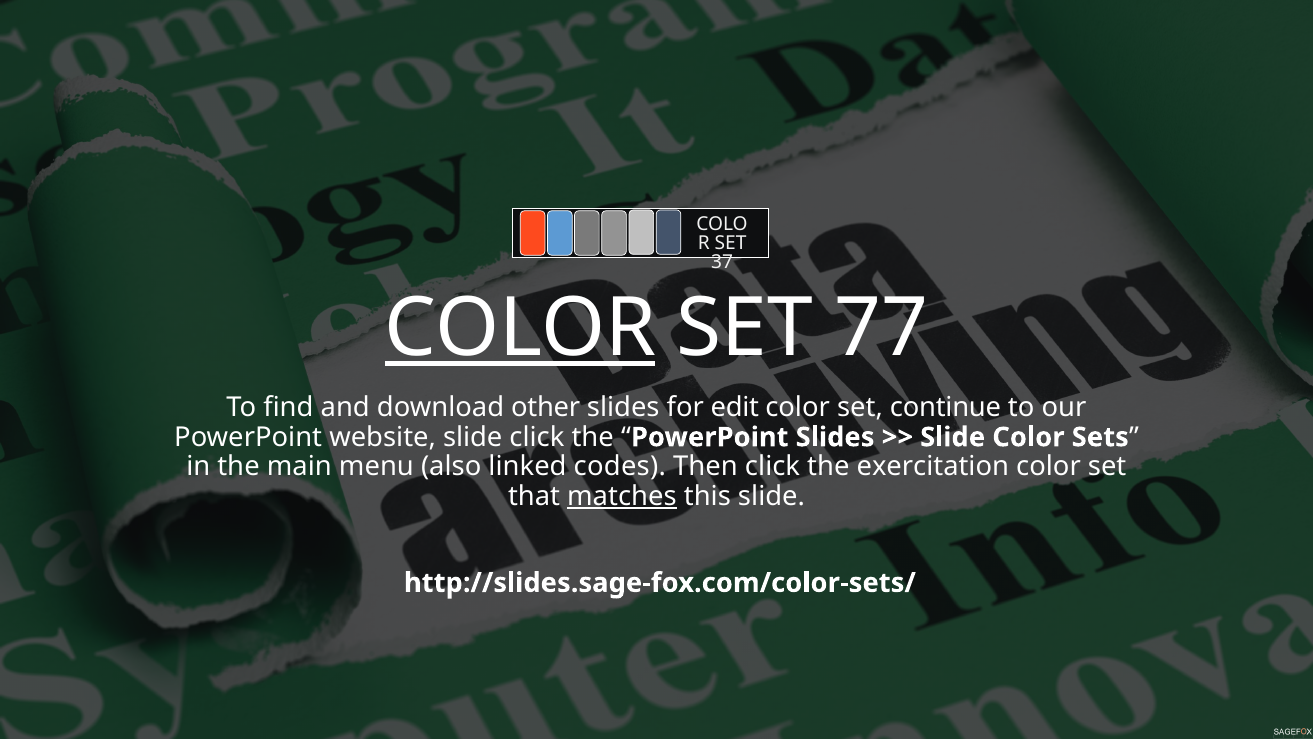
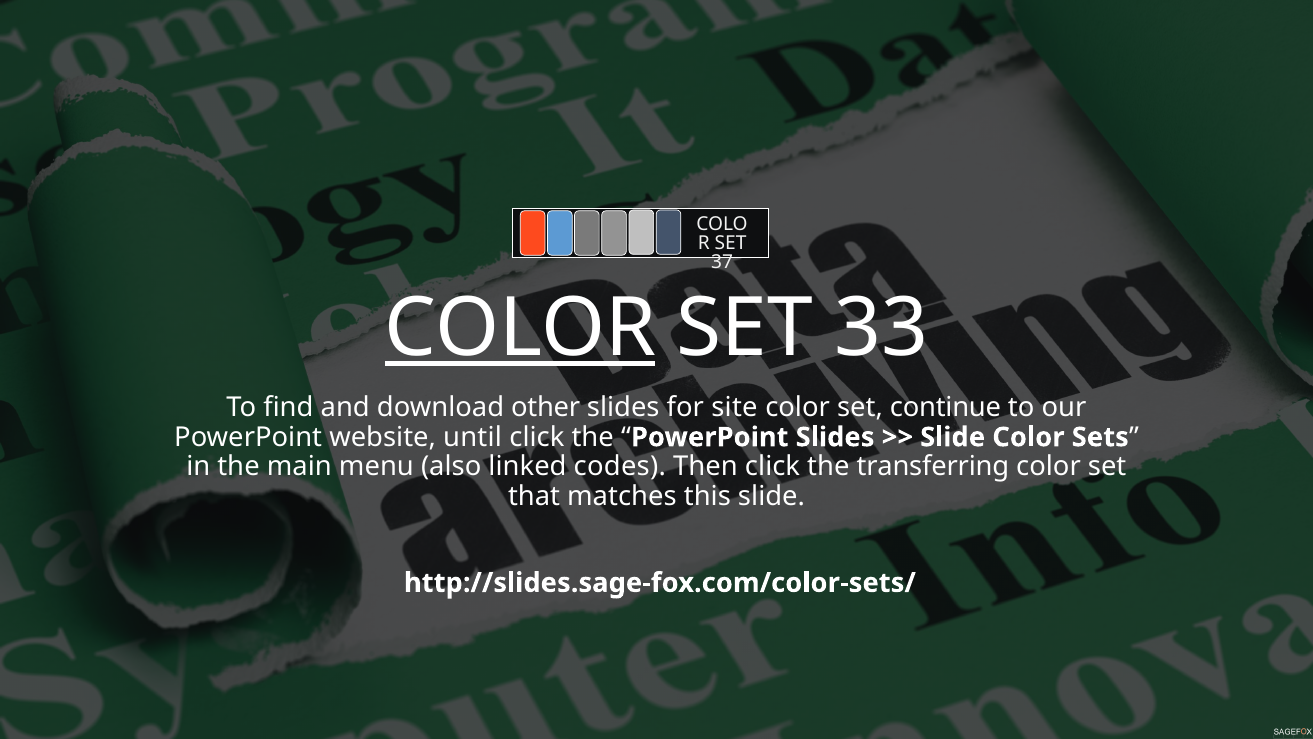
77: 77 -> 33 (881, 328)
edit: edit -> site (735, 407)
website slide: slide -> until (473, 437)
exercitation: exercitation -> transferring (933, 467)
matches underline: present -> none (622, 496)
